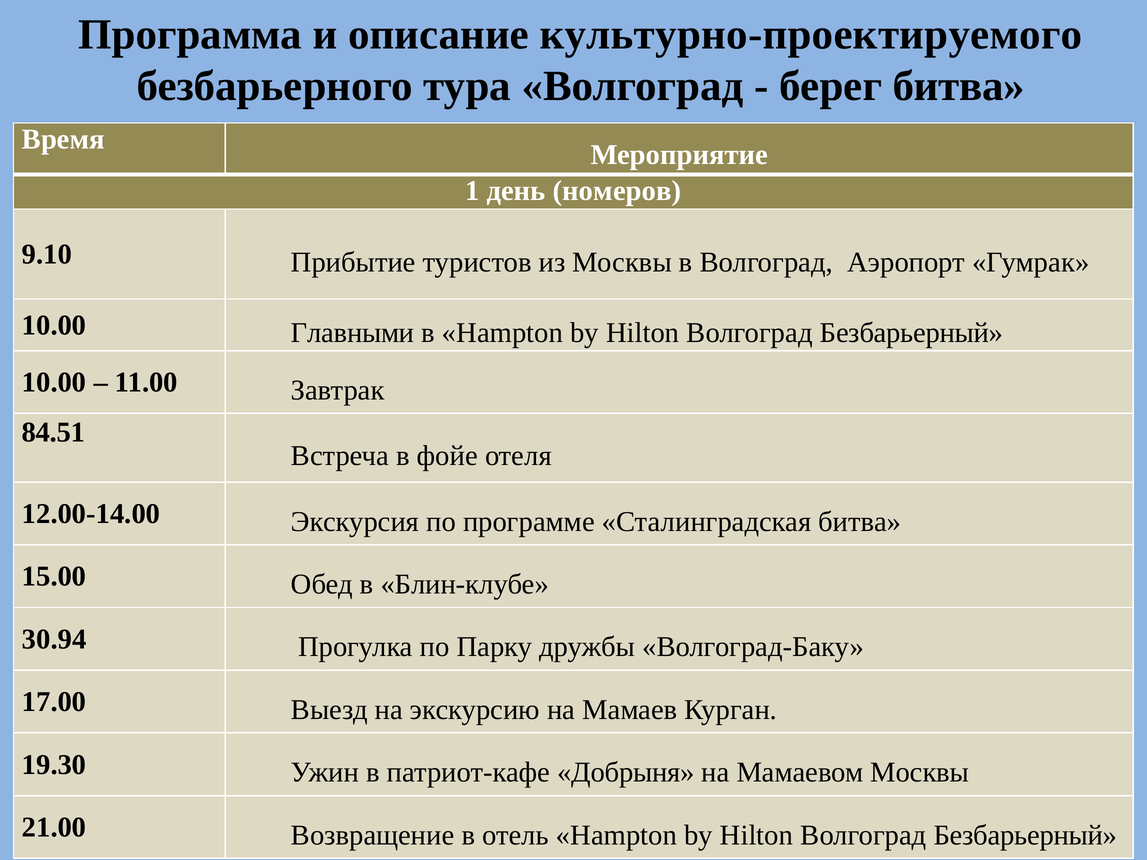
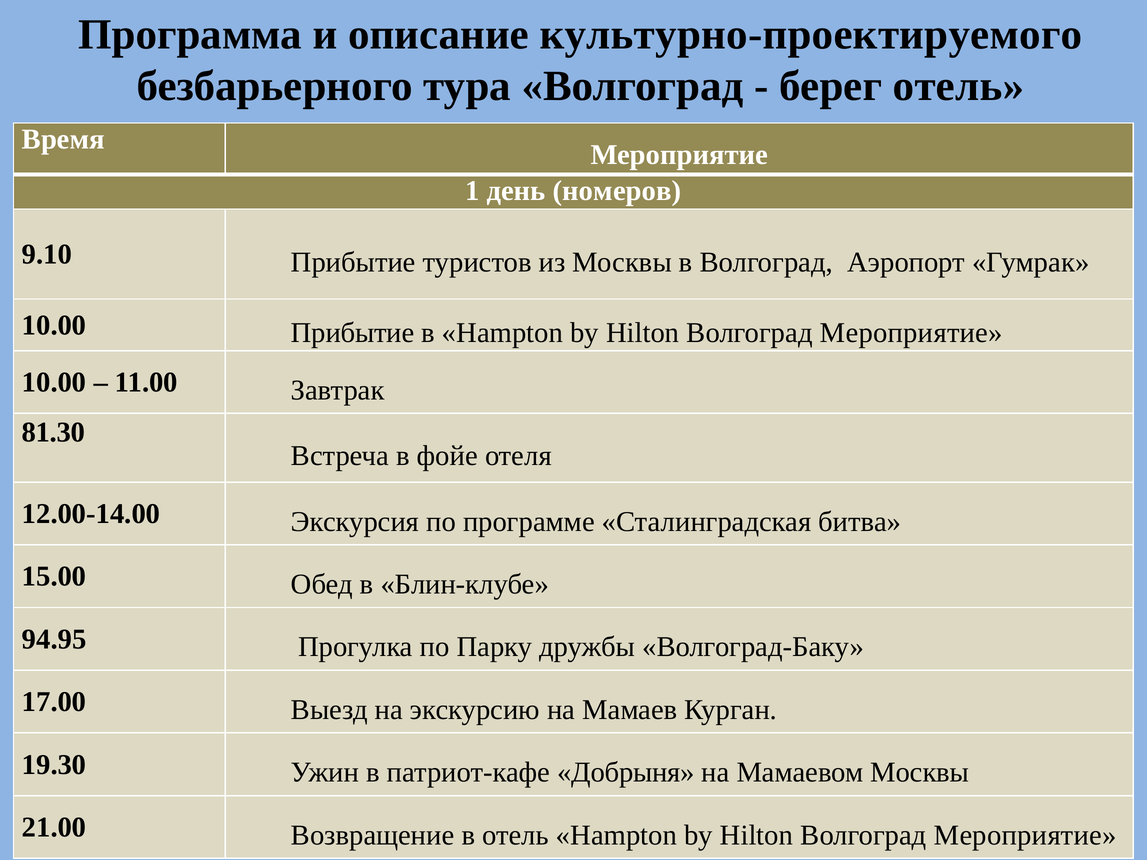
берег битва: битва -> отель (959, 86)
10.00 Главными: Главными -> Прибытие (353, 333)
Безбарьерный: Безбарьерный -> Мероприятие (911, 333)
84.51: 84.51 -> 81.30 (54, 432)
30.94: 30.94 -> 94.95 (54, 639)
Безбарьерный: Безбарьерный -> Мероприятие (1025, 835)
